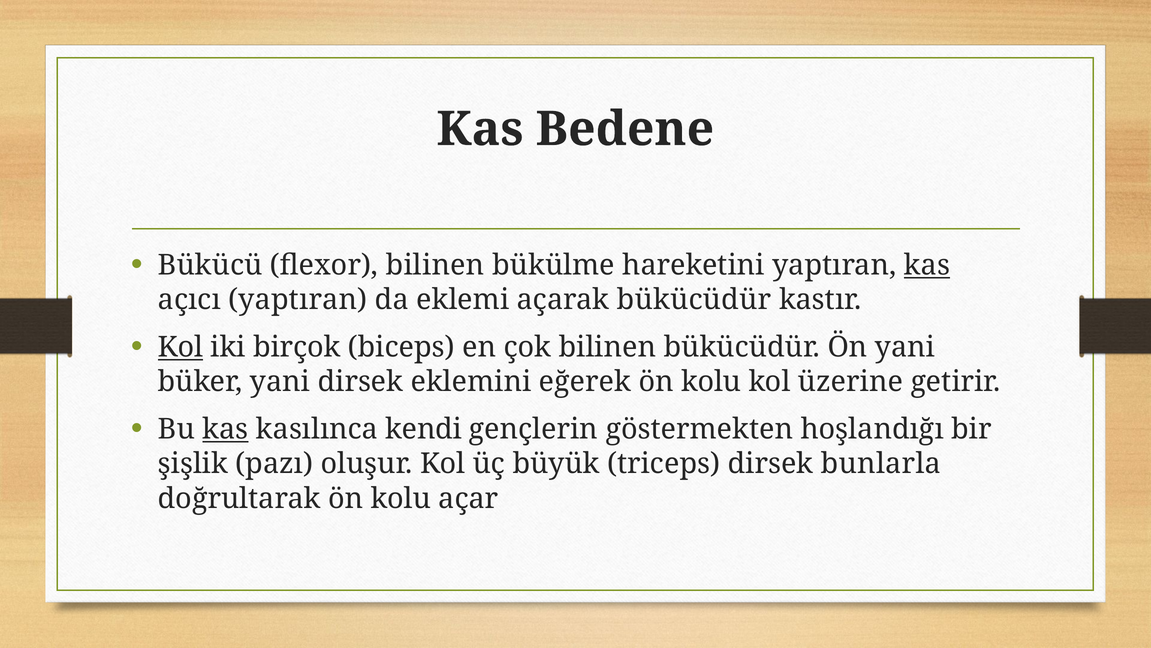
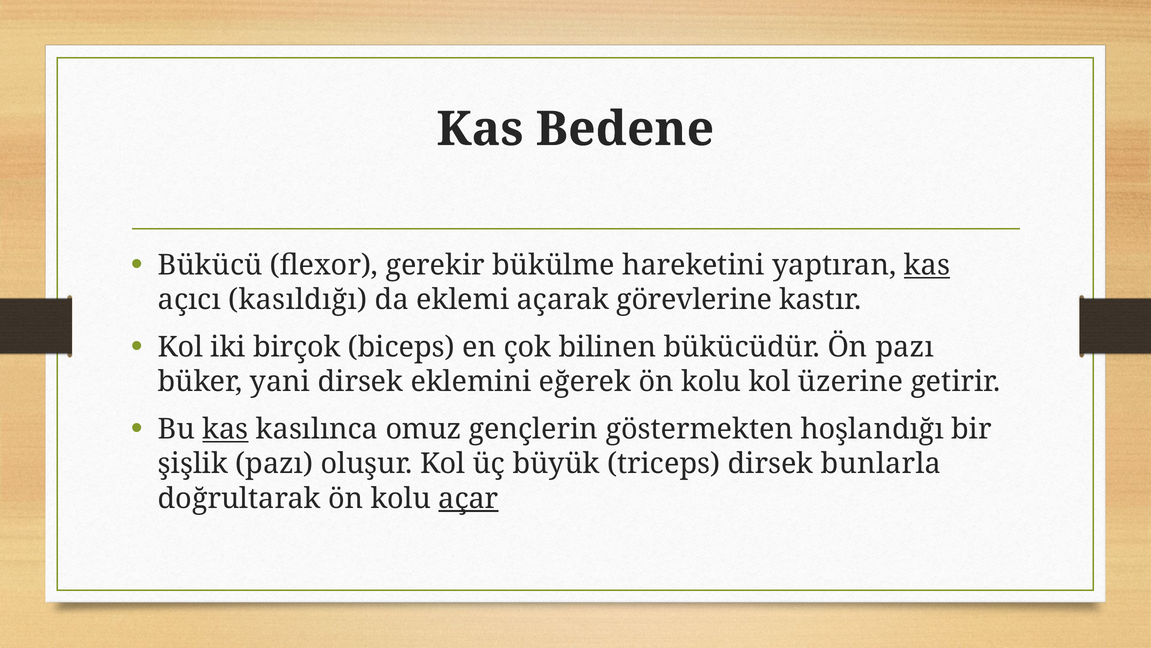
flexor bilinen: bilinen -> gerekir (435, 265)
açıcı yaptıran: yaptıran -> kasıldığı (298, 300)
açarak bükücüdür: bükücüdür -> görevlerine (694, 300)
Kol underline: present -> none (181, 347)
Ön yani: yani -> pazı (905, 347)
kendi: kendi -> omuz (424, 429)
açar underline: none -> present (468, 498)
